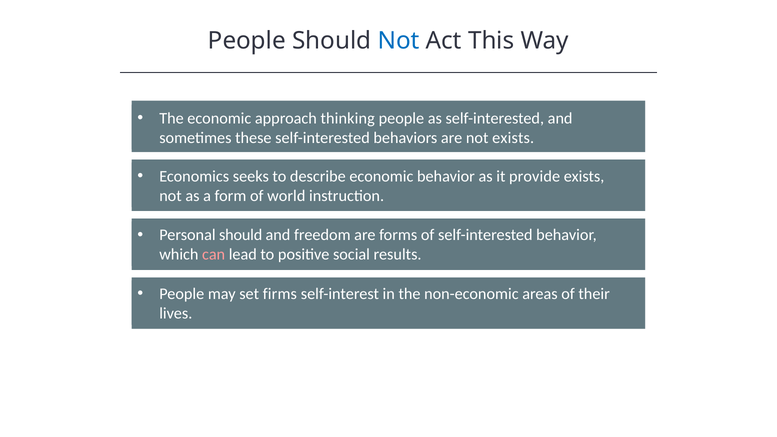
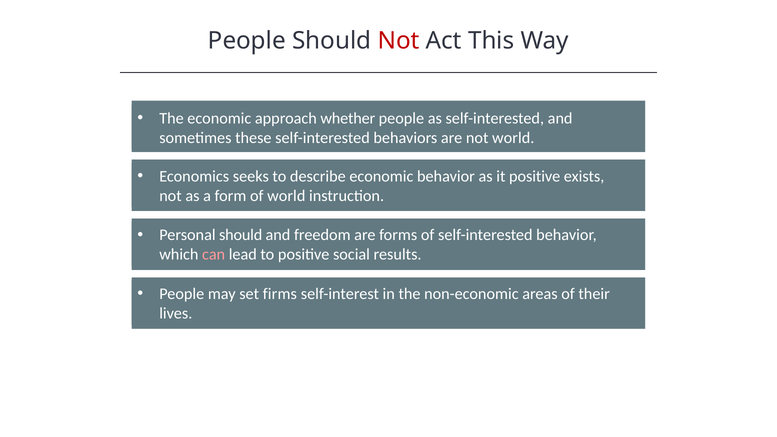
Not colour: blue -> red (399, 41)
thinking: thinking -> whether (348, 118)
not exists: exists -> world (513, 138)
it provide: provide -> positive (535, 176)
